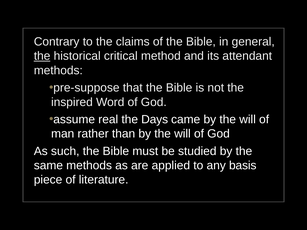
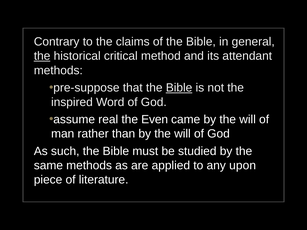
Bible underline: none -> present (179, 88)
Days: Days -> Even (155, 120)
basis: basis -> upon (243, 166)
